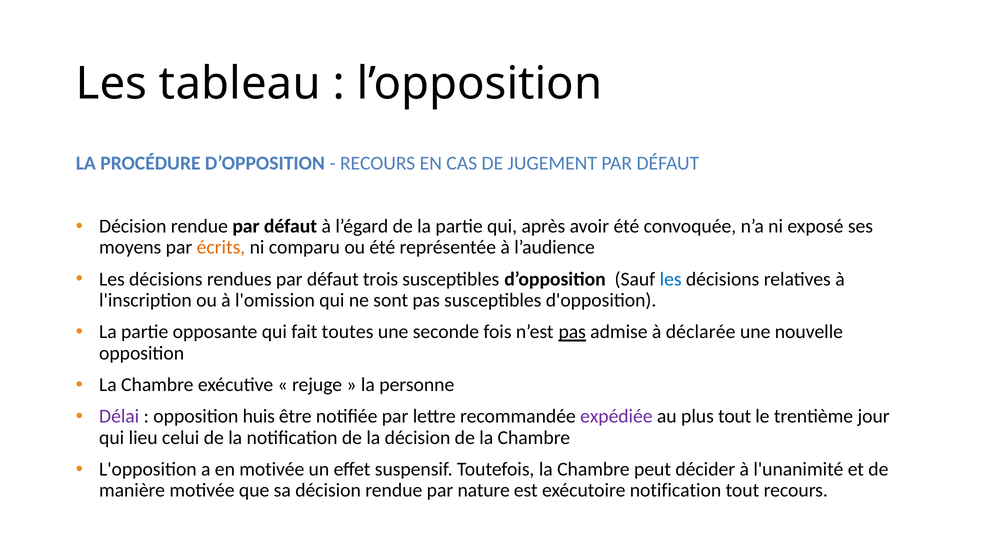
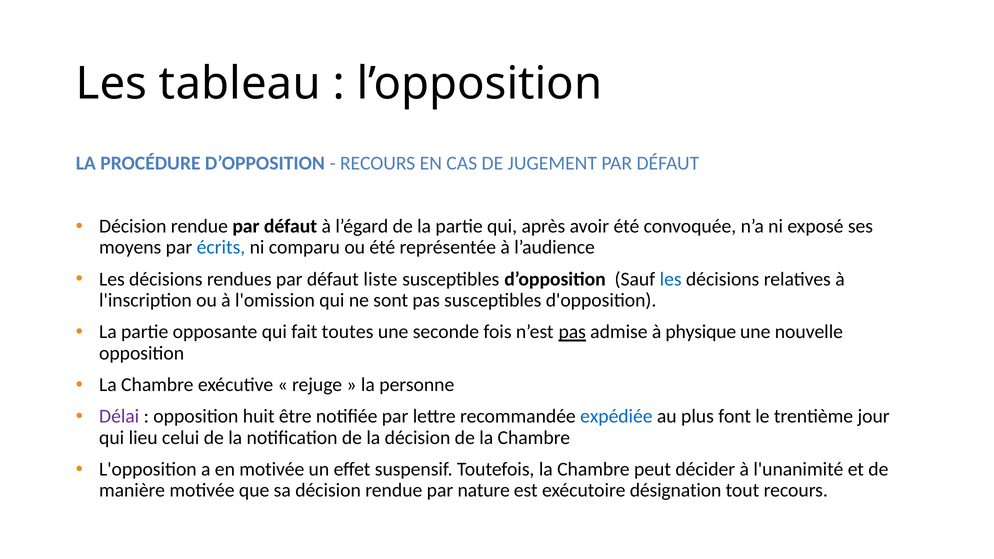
écrits colour: orange -> blue (221, 248)
trois: trois -> liste (380, 279)
déclarée: déclarée -> physique (701, 332)
huis: huis -> huit (259, 416)
expédiée colour: purple -> blue (616, 416)
plus tout: tout -> font (735, 416)
exécutoire notification: notification -> désignation (676, 491)
